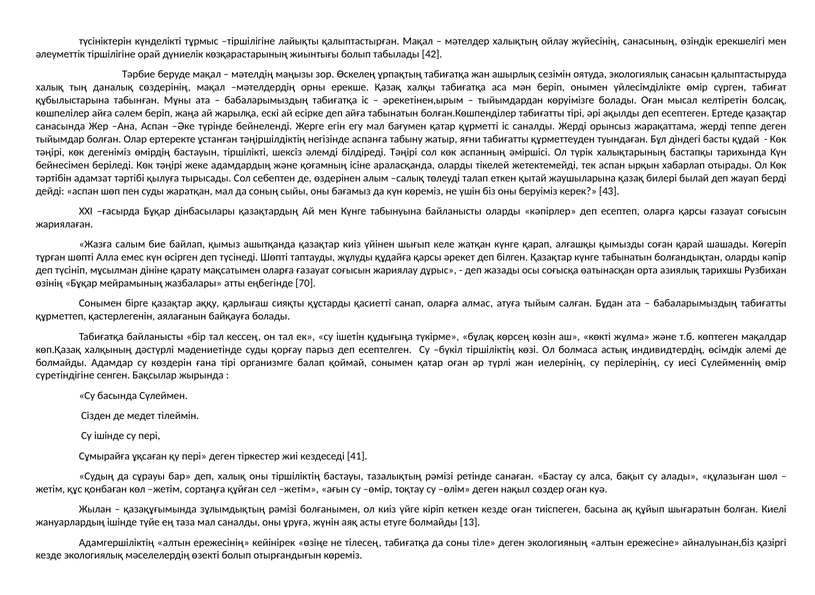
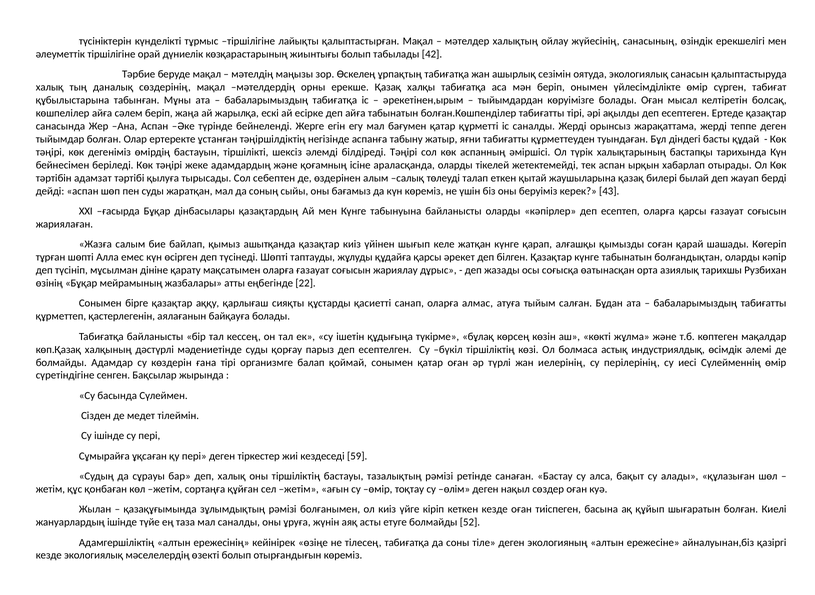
70: 70 -> 22 (306, 283)
индивидтердің: индивидтердің -> индустриялдық (668, 350)
41: 41 -> 59 (357, 456)
13: 13 -> 52 (470, 523)
